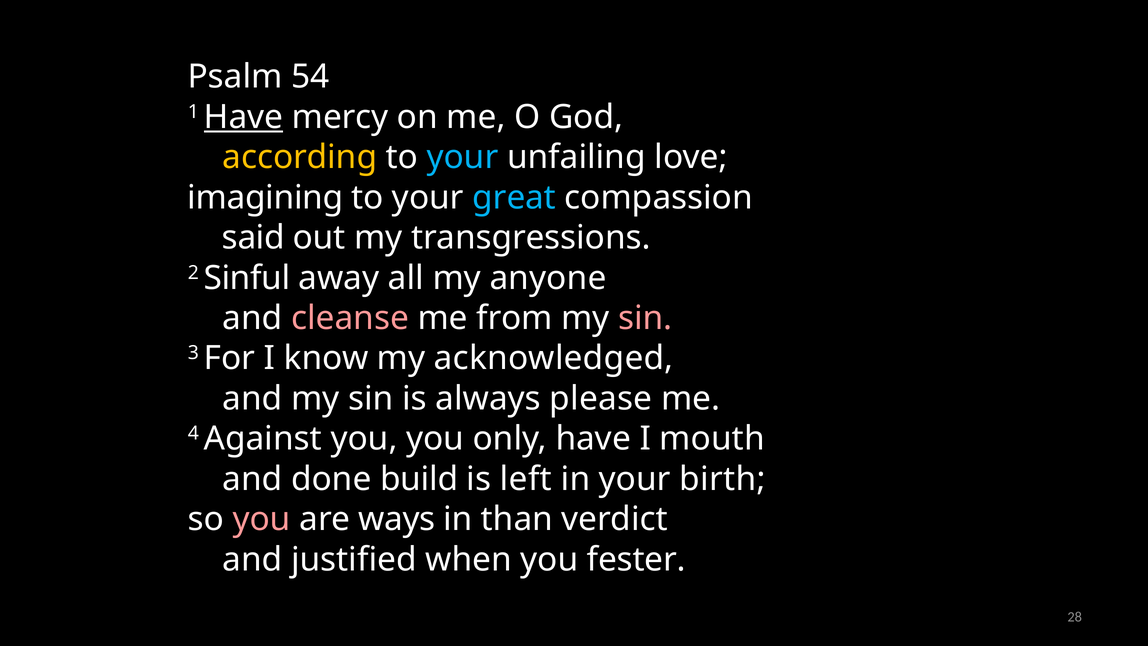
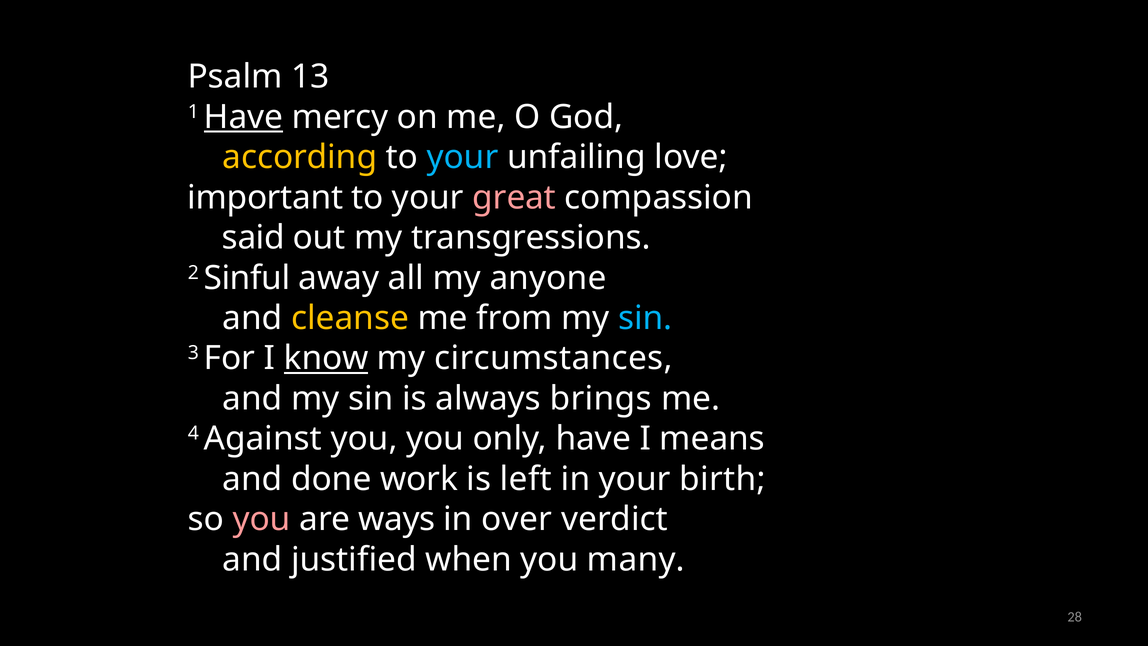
54: 54 -> 13 (310, 77)
imagining: imagining -> important (265, 197)
great colour: light blue -> pink (514, 197)
cleanse colour: pink -> yellow (350, 318)
sin colour: pink -> light blue (645, 318)
know underline: none -> present (326, 358)
acknowledged: acknowledged -> circumstances (554, 358)
please: please -> brings (601, 398)
mouth: mouth -> means (712, 439)
build: build -> work (419, 479)
than: than -> over (517, 519)
fester: fester -> many (636, 559)
